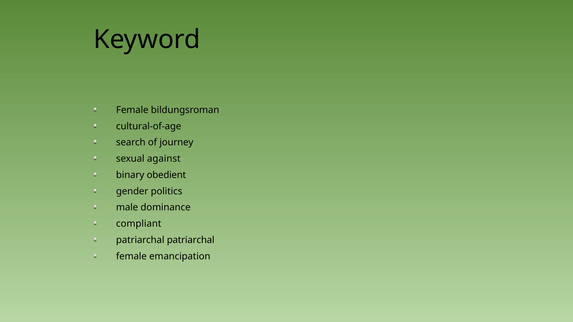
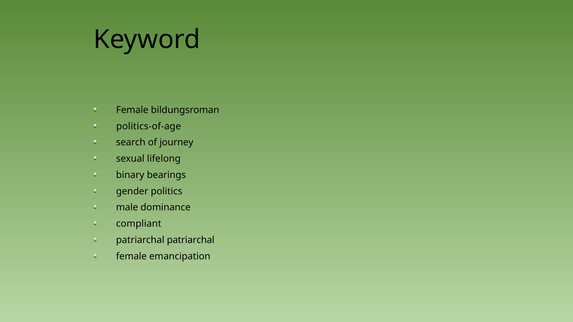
cultural-of-age: cultural-of-age -> politics-of-age (149, 126)
against: against -> lifelong (164, 159)
obedient: obedient -> bearings (166, 175)
